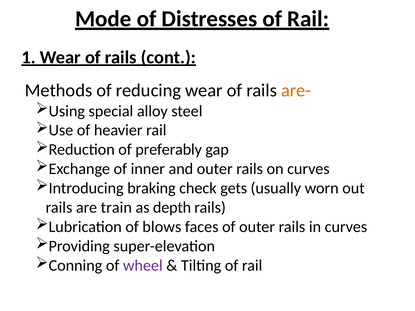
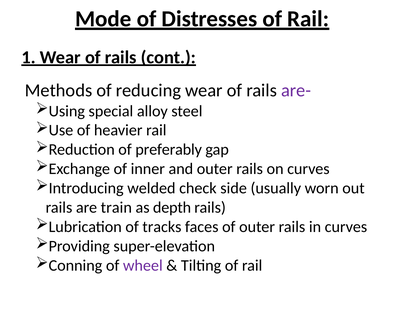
are- colour: orange -> purple (296, 91)
braking: braking -> welded (151, 188)
gets: gets -> side (234, 188)
blows: blows -> tracks (162, 227)
